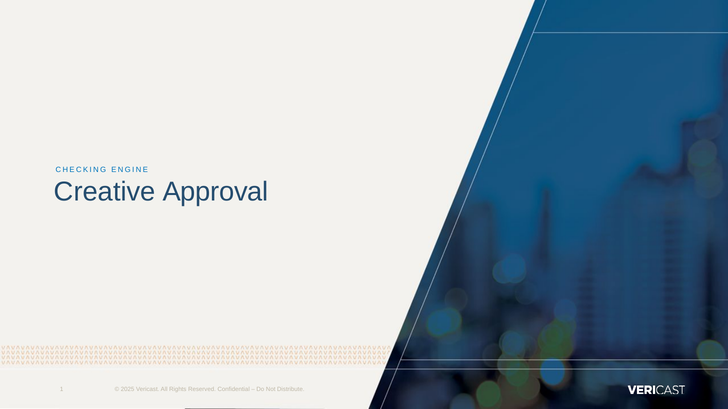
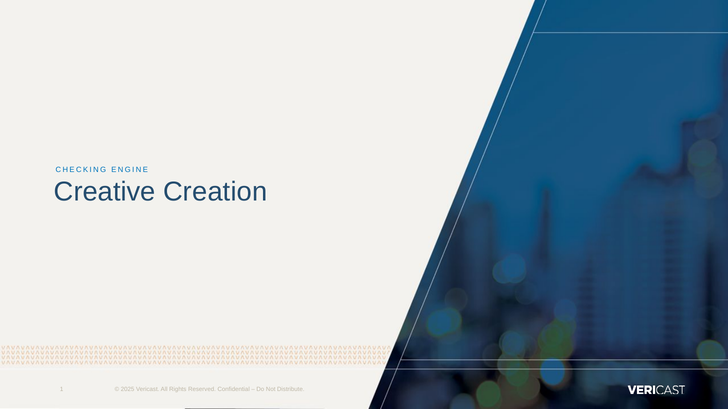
Approval: Approval -> Creation (215, 192)
